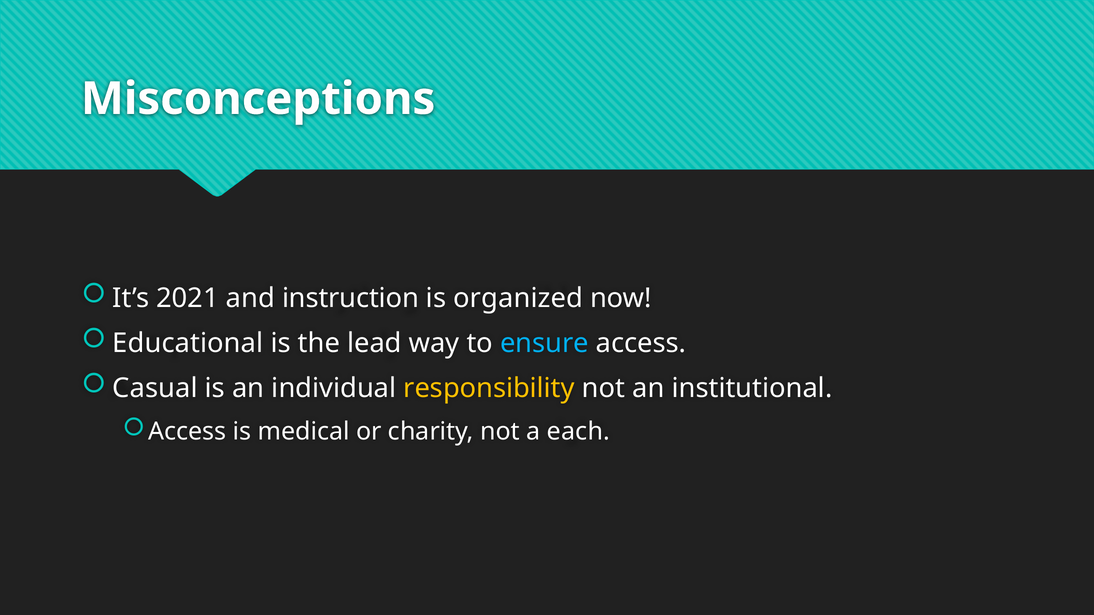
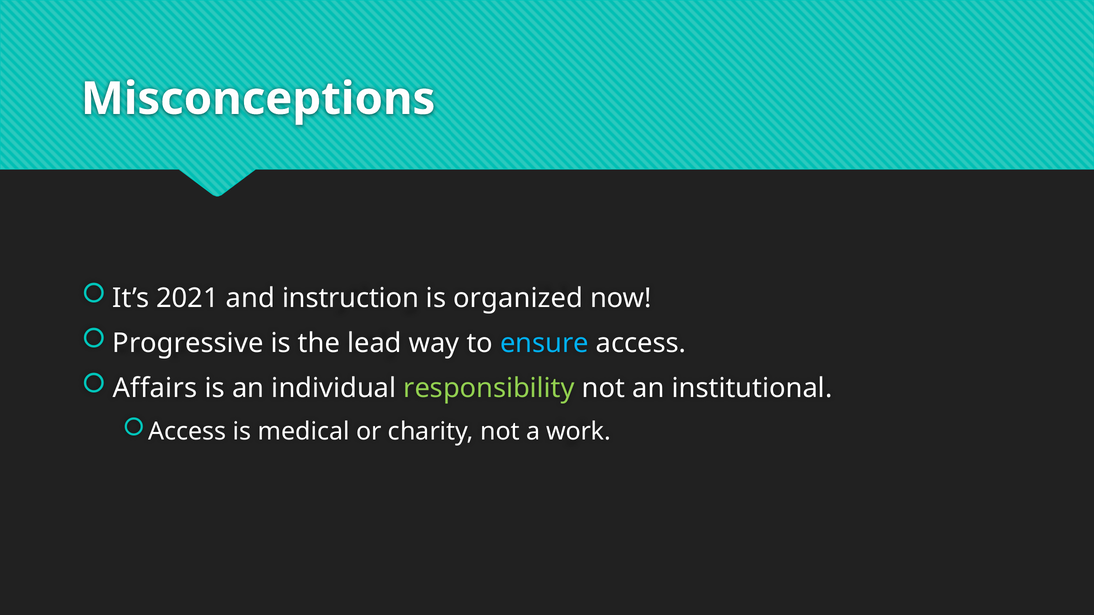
Educational: Educational -> Progressive (188, 343)
Casual: Casual -> Affairs (155, 389)
responsibility colour: yellow -> light green (489, 389)
each: each -> work (579, 432)
